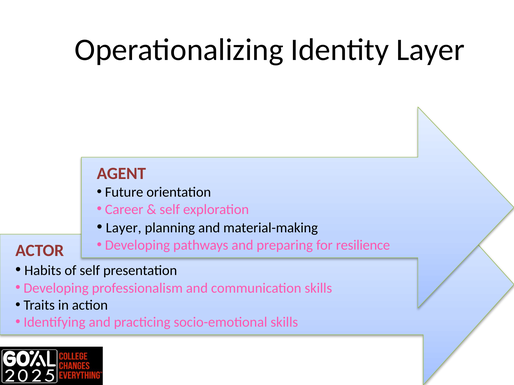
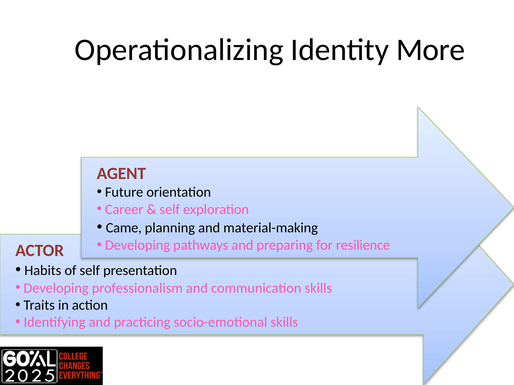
Identity Layer: Layer -> More (430, 50)
Layer: Layer -> Came (124, 228)
